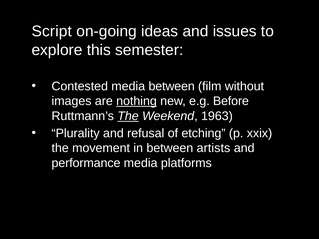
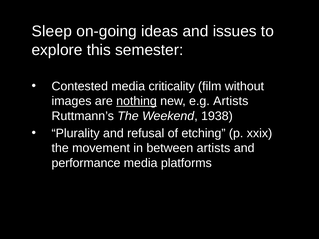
Script: Script -> Sleep (52, 31)
media between: between -> criticality (172, 86)
e.g Before: Before -> Artists (231, 101)
The underline: present -> none (128, 116)
1963: 1963 -> 1938 (217, 116)
